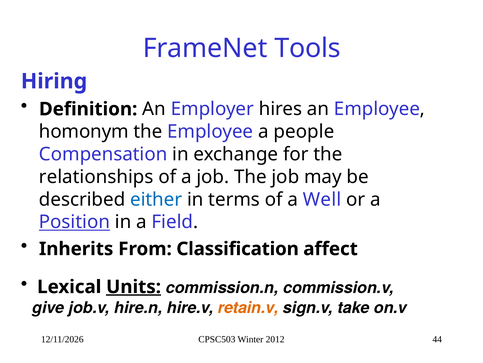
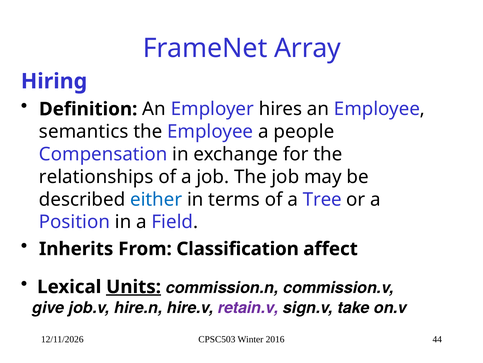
Tools: Tools -> Array (307, 48)
homonym: homonym -> semantics (84, 131)
Well: Well -> Tree (322, 199)
Position underline: present -> none (74, 222)
retain.v colour: orange -> purple (248, 307)
2012: 2012 -> 2016 (275, 339)
